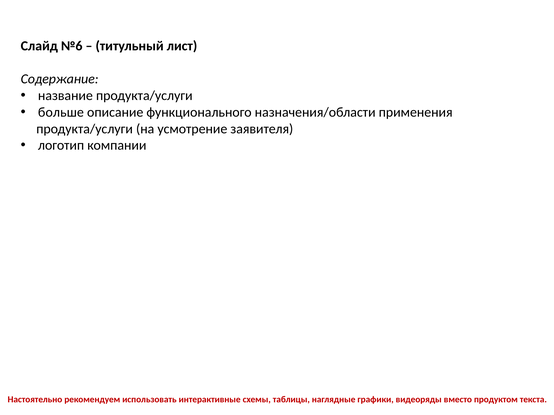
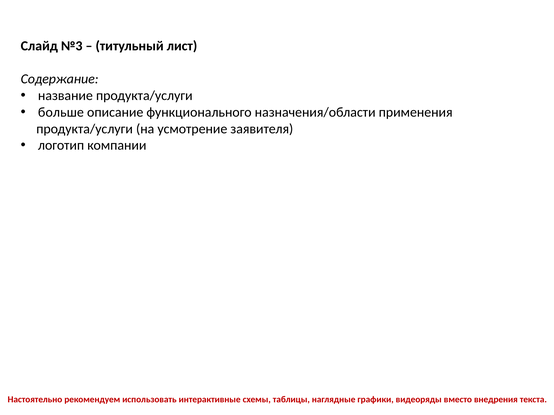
№6: №6 -> №3 (72, 46)
продуктом: продуктом -> внедрения (496, 400)
